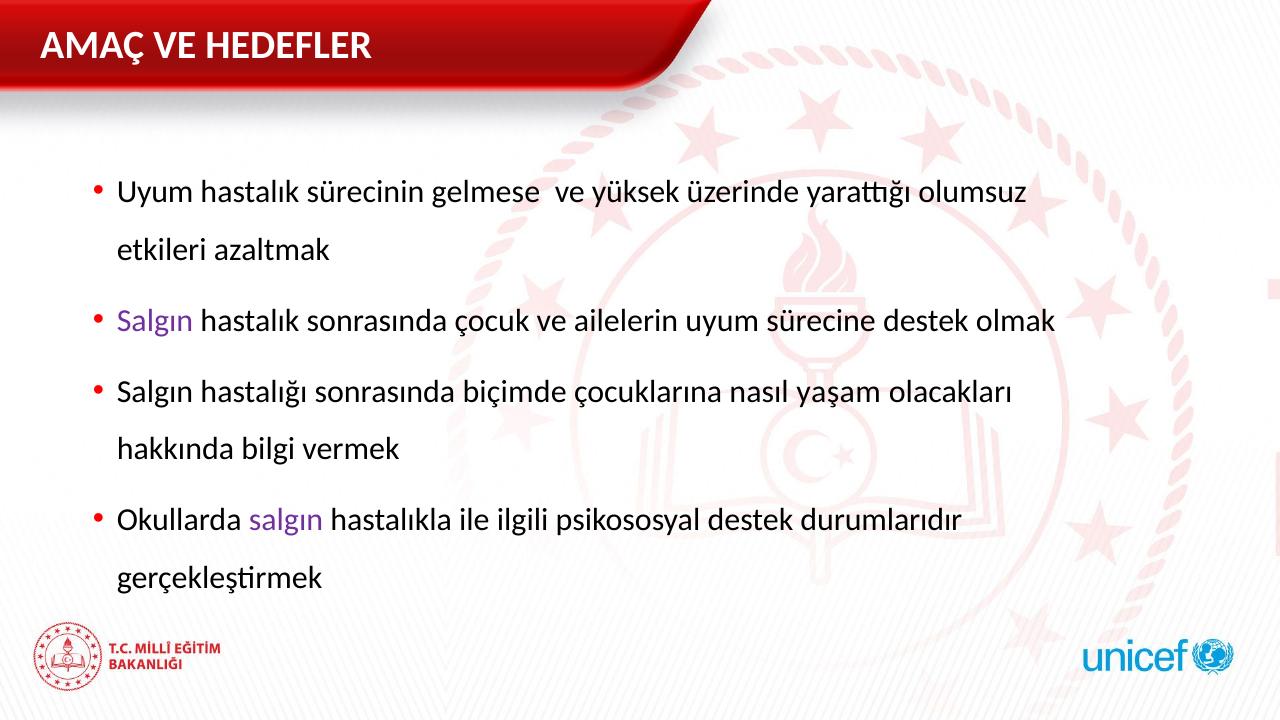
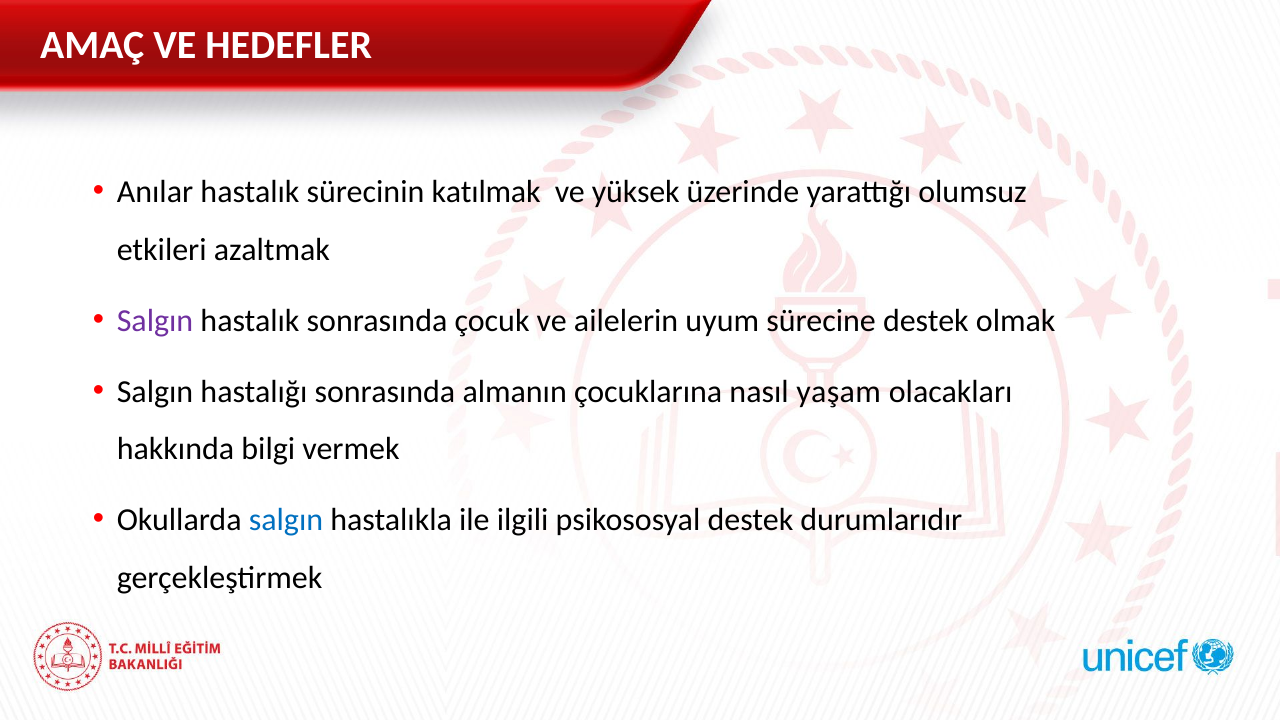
Uyum: Uyum -> Anılar (155, 192)
gelmese: gelmese -> katılmak (486, 192)
biçimde: biçimde -> almanın (515, 392)
salgın colour: purple -> blue (286, 520)
